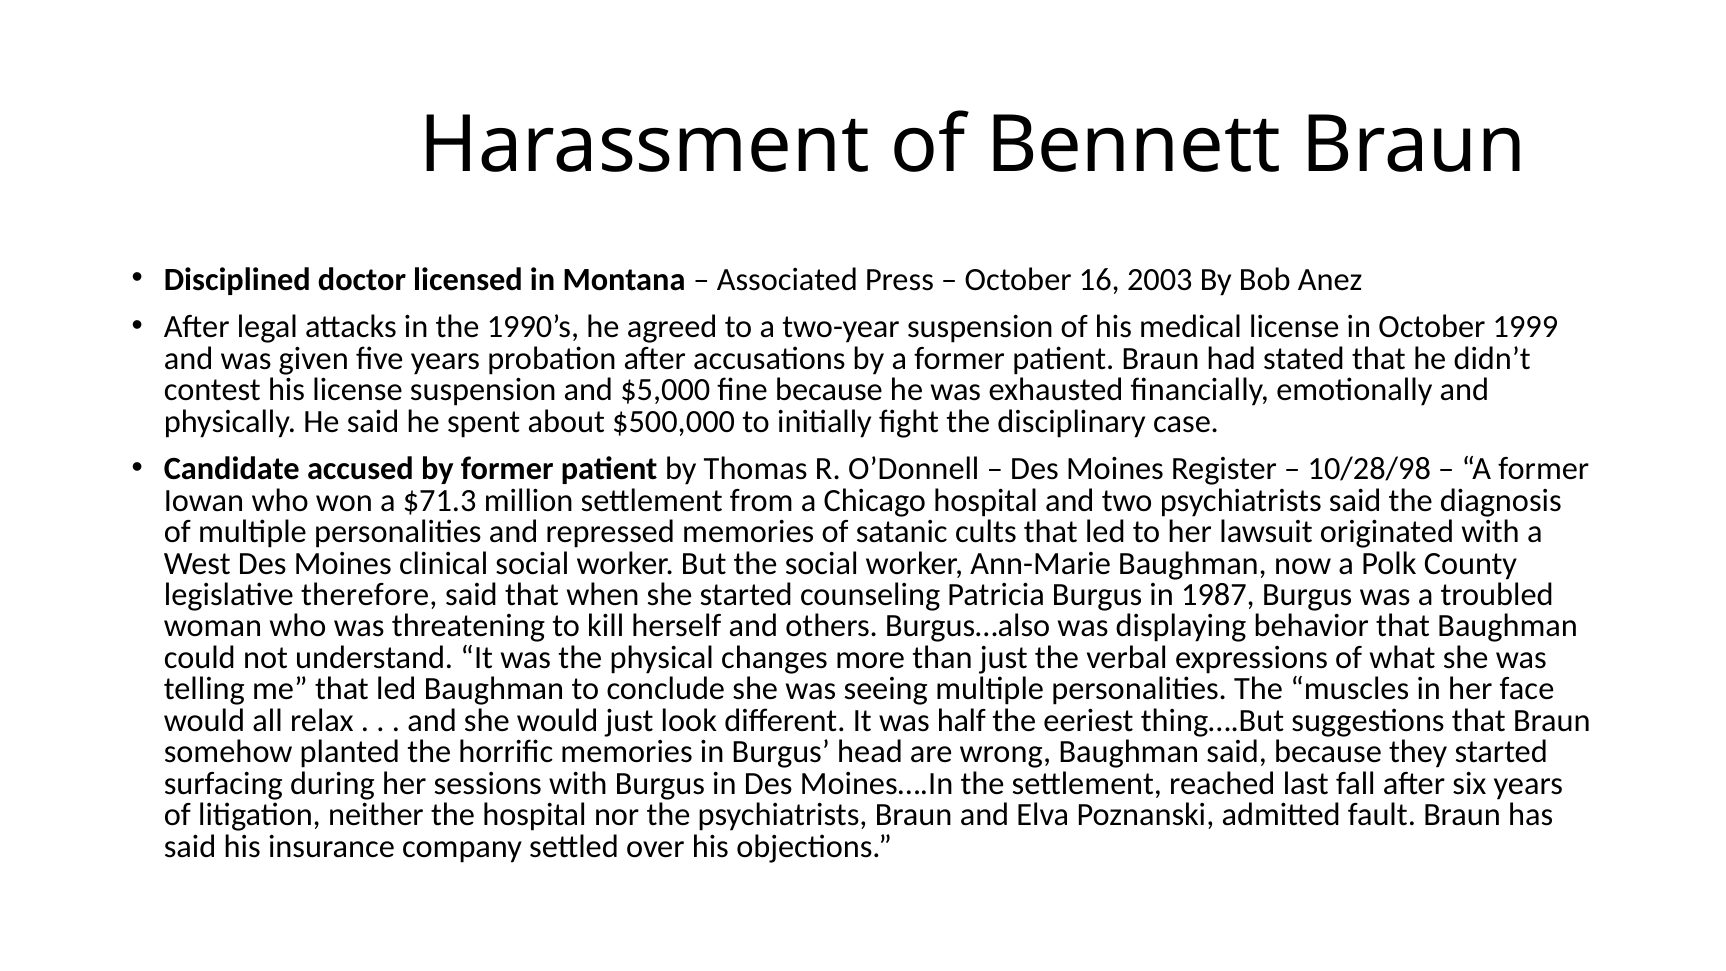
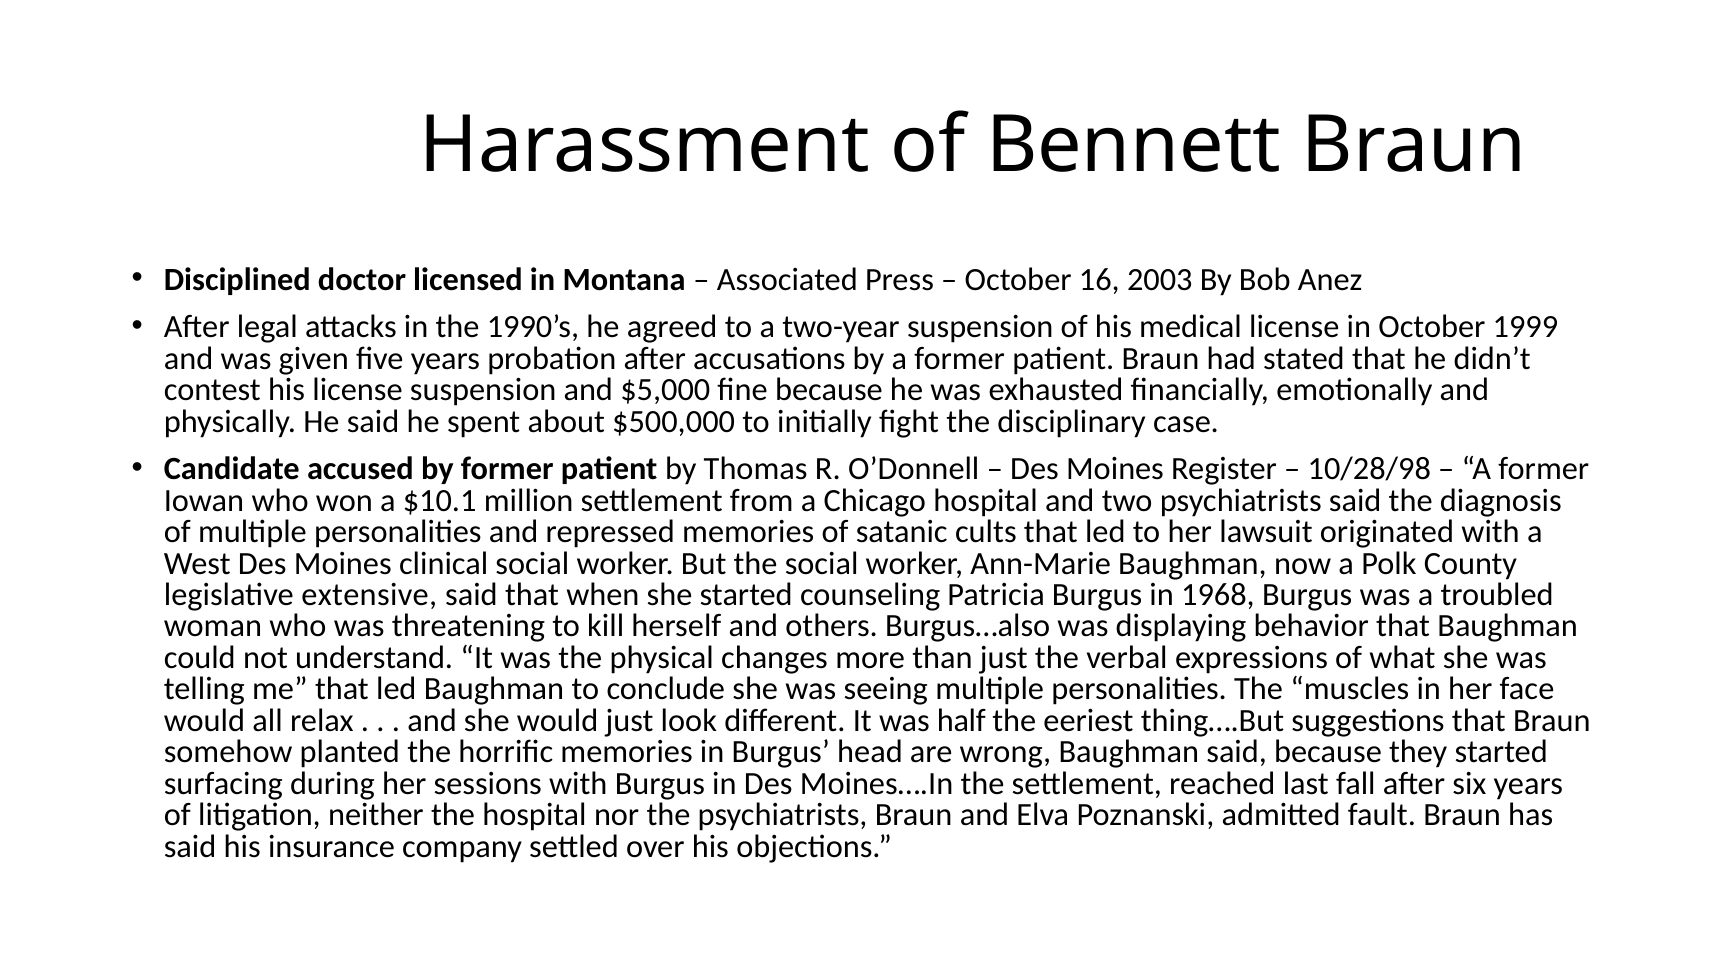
$71.3: $71.3 -> $10.1 (440, 500)
therefore: therefore -> extensive (369, 595)
1987: 1987 -> 1968 (1218, 595)
